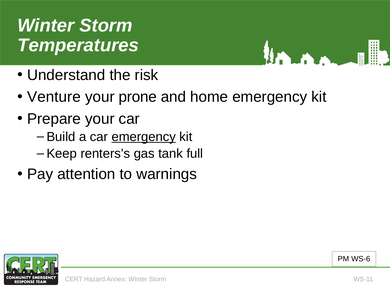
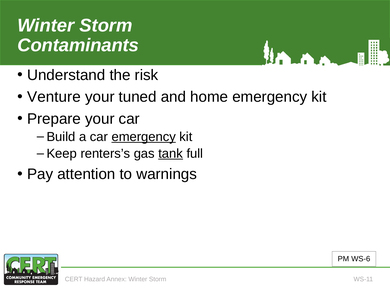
Temperatures: Temperatures -> Contaminants (78, 45)
prone: prone -> tuned (138, 97)
tank underline: none -> present (171, 153)
